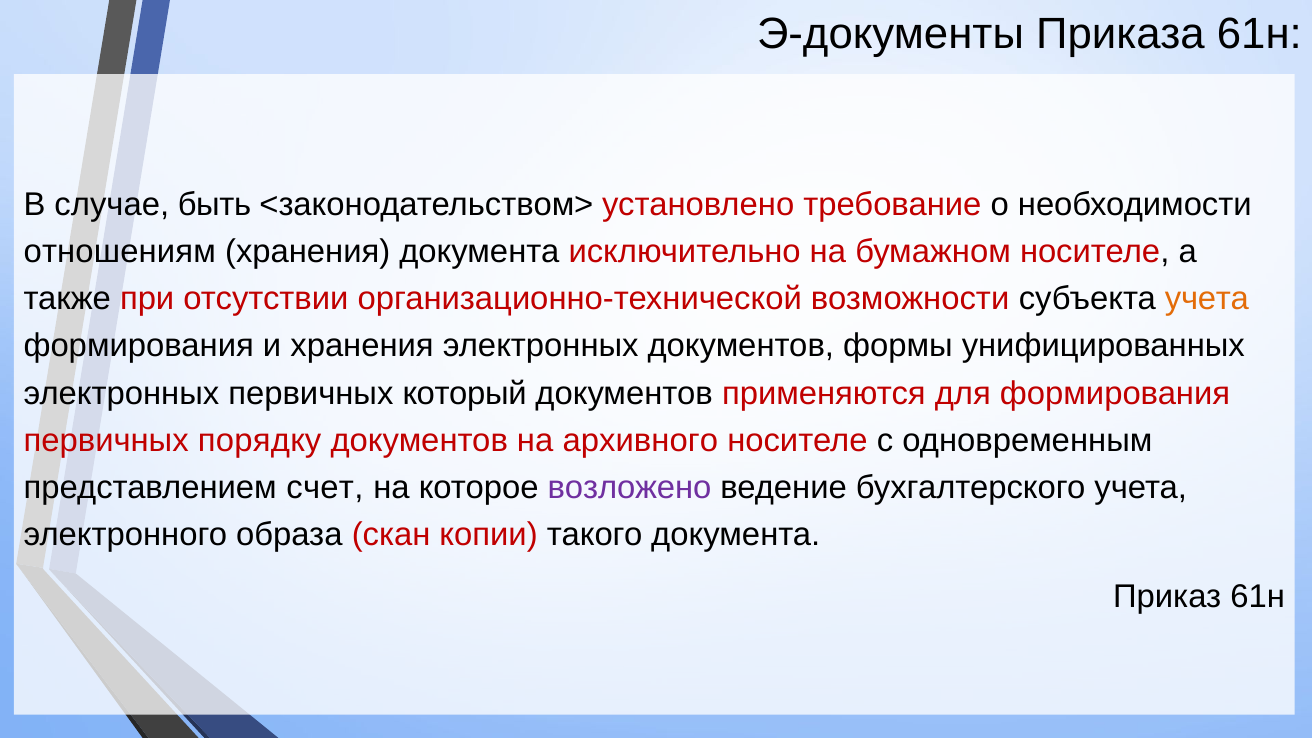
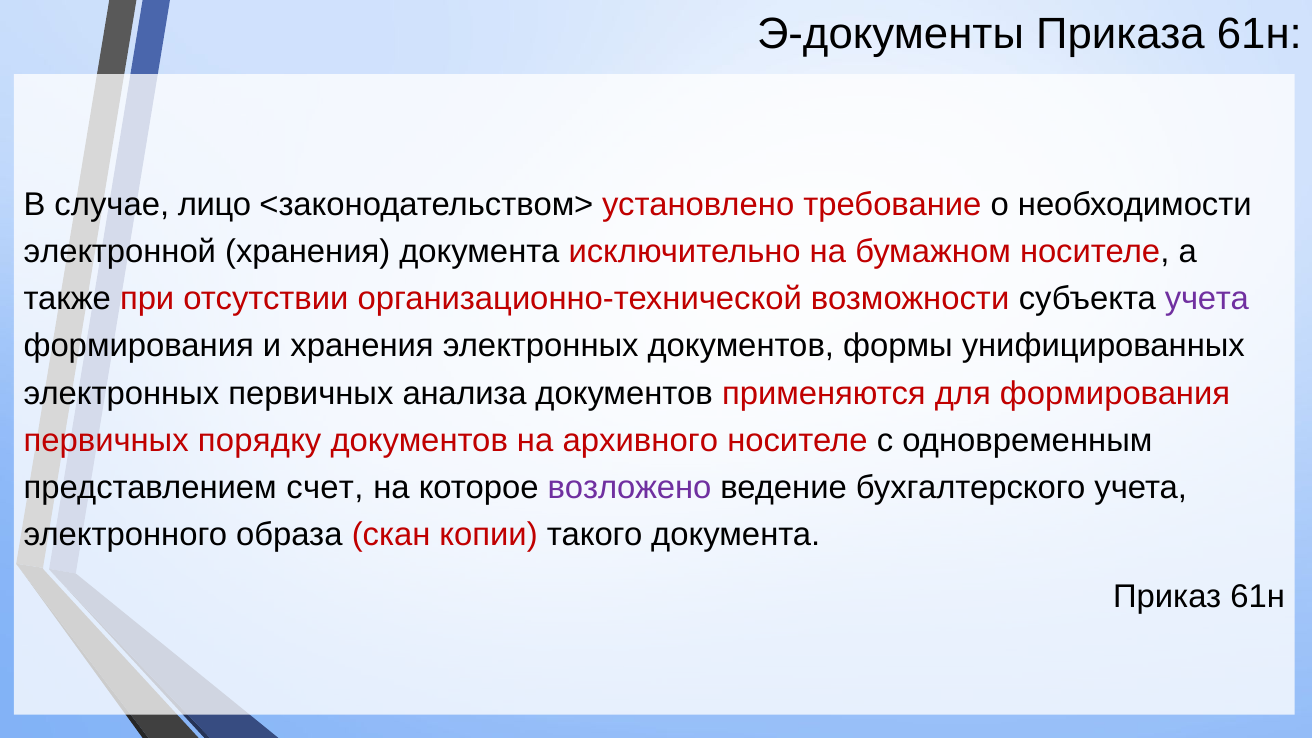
быть: быть -> лицо (214, 204)
отношениям: отношениям -> электронной (120, 252)
учета colour: orange -> purple (1207, 299)
который: который -> анализа (465, 393)
